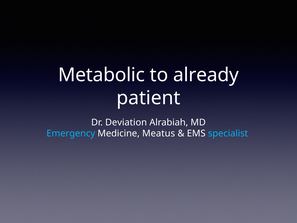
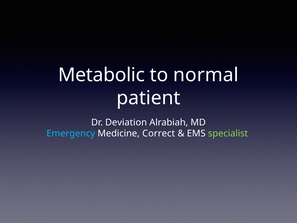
already: already -> normal (206, 75)
Meatus: Meatus -> Correct (159, 133)
specialist colour: light blue -> light green (228, 133)
